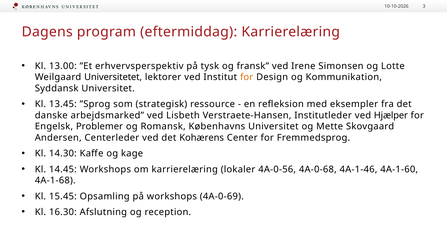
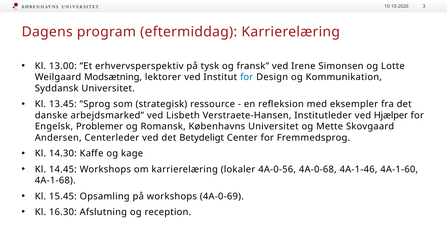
Universitetet: Universitetet -> Modsætning (113, 77)
for colour: orange -> blue (247, 77)
Kohærens: Kohærens -> Betydeligt (202, 138)
